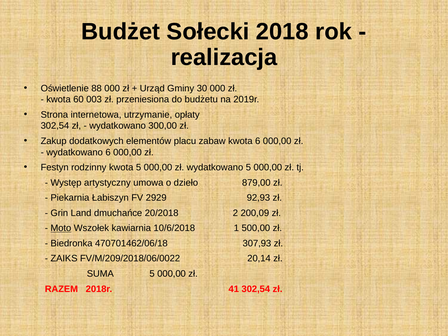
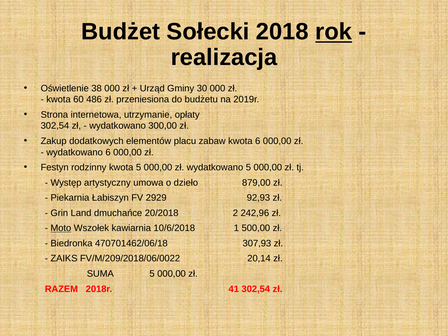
rok underline: none -> present (334, 32)
88: 88 -> 38 (97, 88)
003: 003 -> 486 (94, 99)
200,09: 200,09 -> 242,96 (255, 213)
